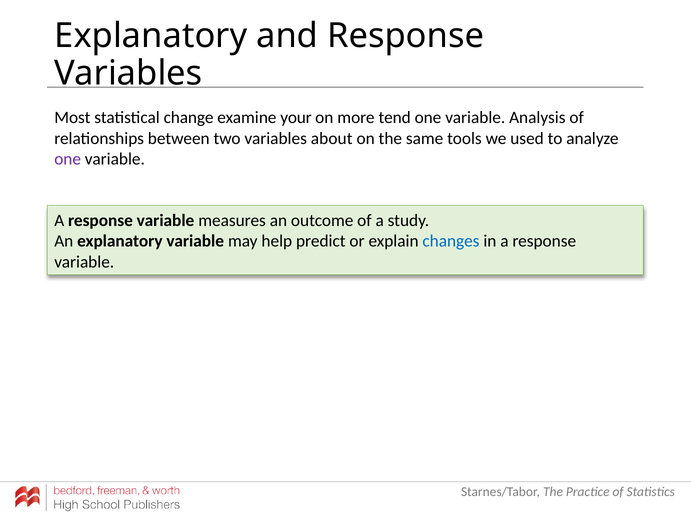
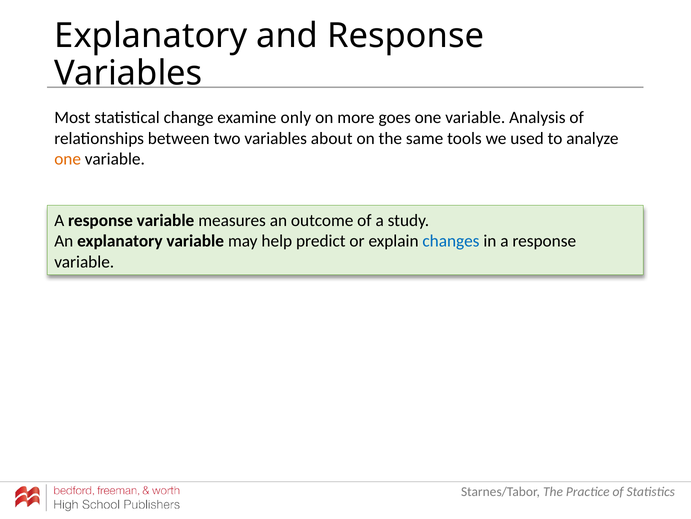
your: your -> only (296, 117)
tend: tend -> goes (395, 117)
one colour: purple -> orange (68, 159)
